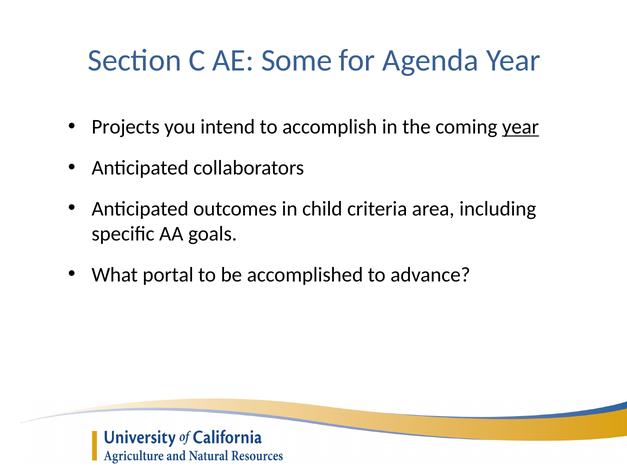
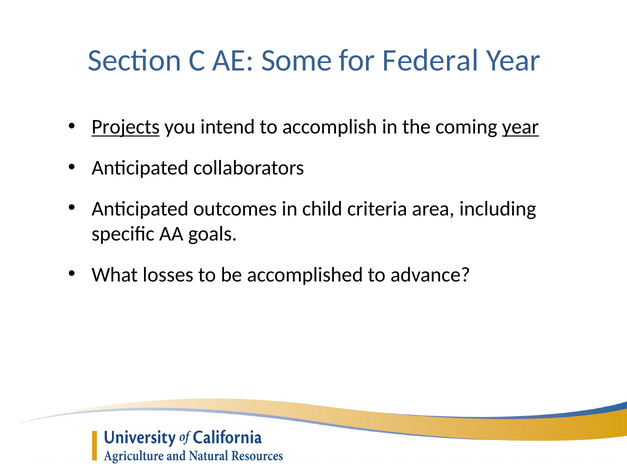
Agenda: Agenda -> Federal (431, 60)
Projects underline: none -> present (126, 127)
portal: portal -> losses (168, 274)
